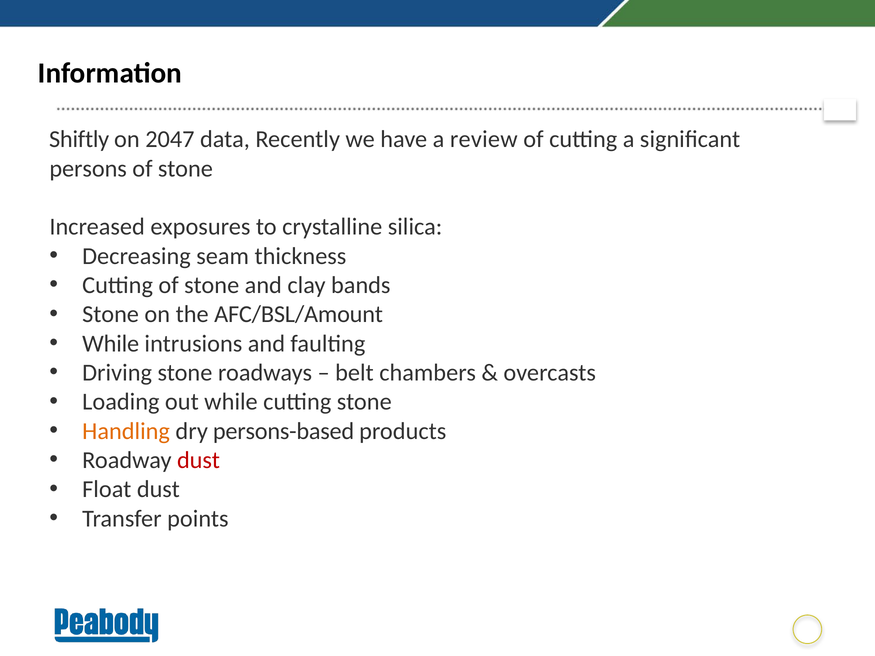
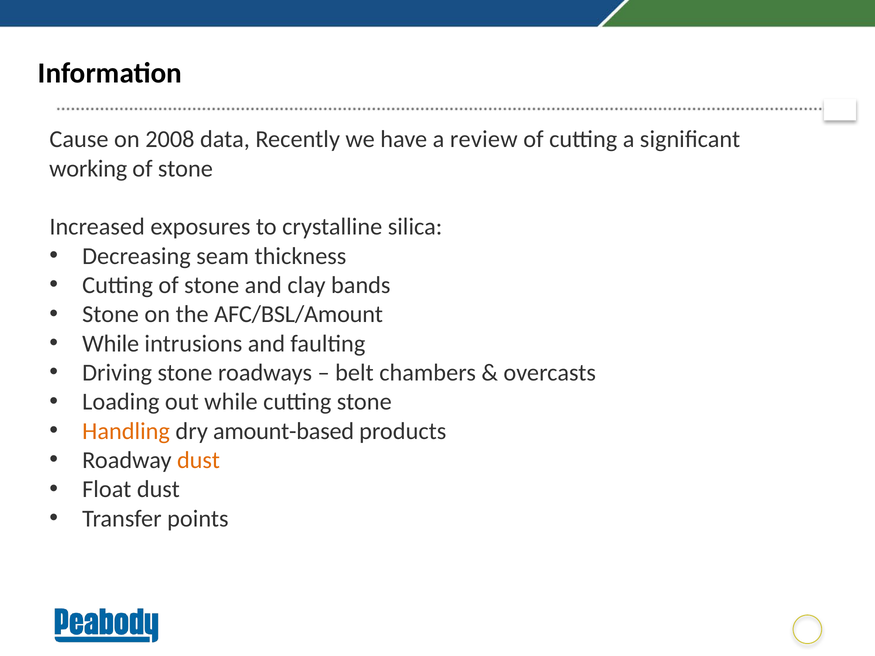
Shiftly: Shiftly -> Cause (79, 139)
2047: 2047 -> 2008 (170, 139)
persons: persons -> working (88, 169)
persons-based: persons-based -> amount-based (284, 431)
dust colour: red -> orange (199, 460)
